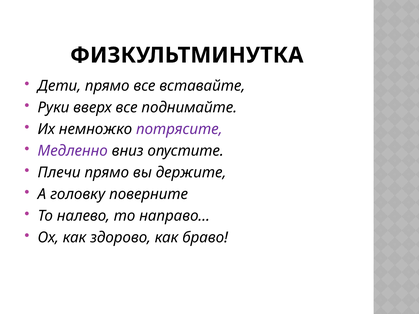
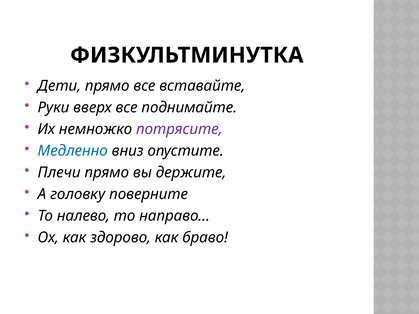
Медленно colour: purple -> blue (73, 151)
